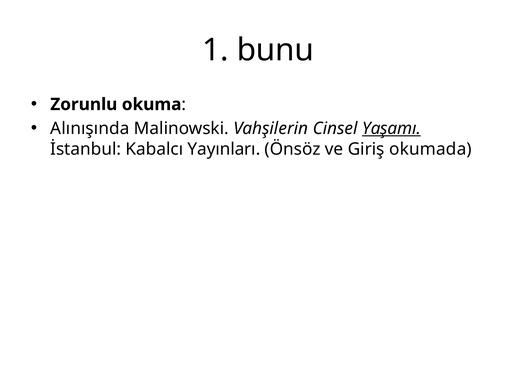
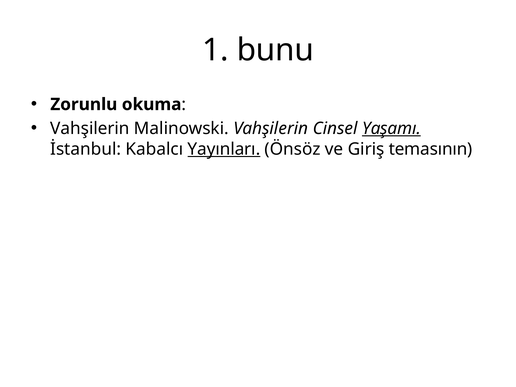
Alınışında: Alınışında -> Vahşilerin (90, 128)
Yayınları underline: none -> present (224, 149)
okumada: okumada -> temasının (431, 149)
